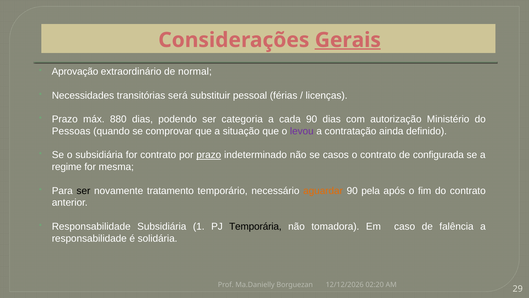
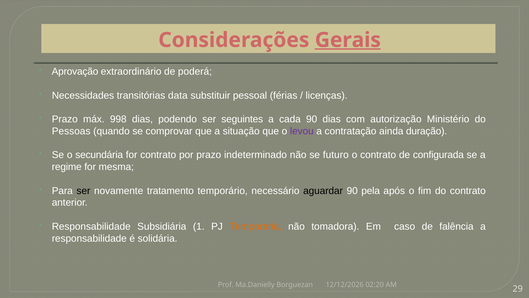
normal: normal -> poderá (195, 71)
será: será -> data (178, 95)
880: 880 -> 998 (118, 119)
categoria: categoria -> seguintes (242, 119)
definido: definido -> duração (427, 131)
o subsidiária: subsidiária -> secundária (99, 155)
prazo underline: present -> none (209, 155)
casos: casos -> futuro (336, 155)
aguardar colour: orange -> black (323, 190)
Temporária colour: black -> orange (255, 226)
